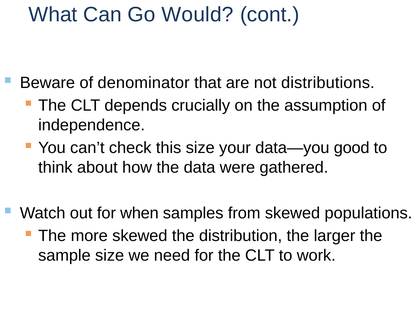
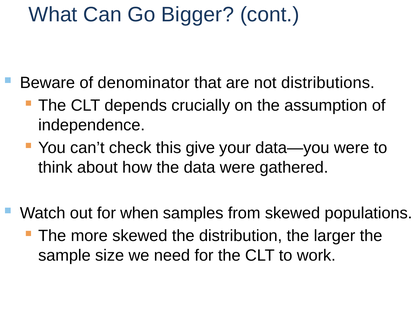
Would: Would -> Bigger (198, 15)
this size: size -> give (200, 148)
data—you good: good -> were (352, 148)
